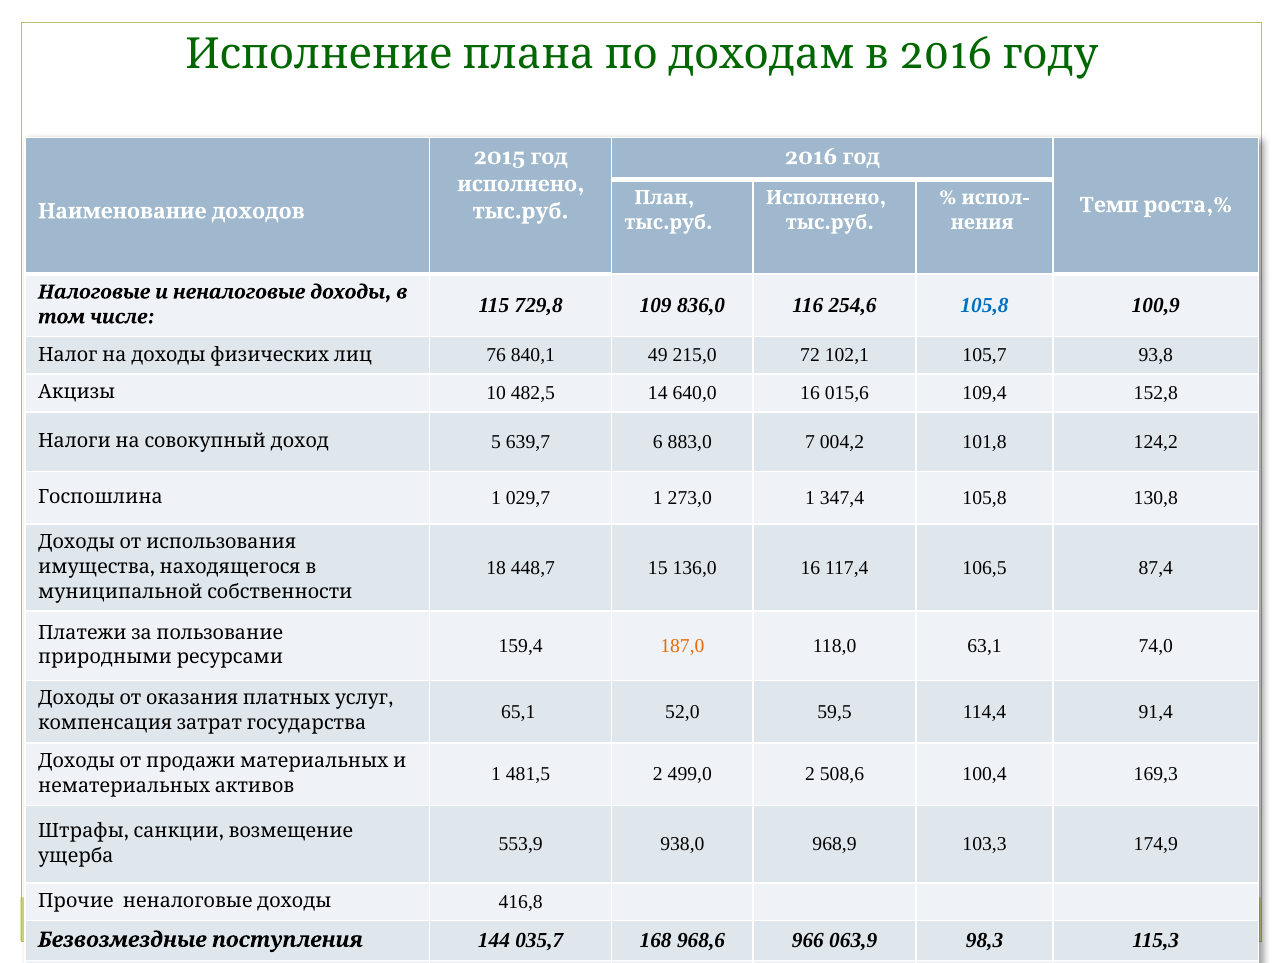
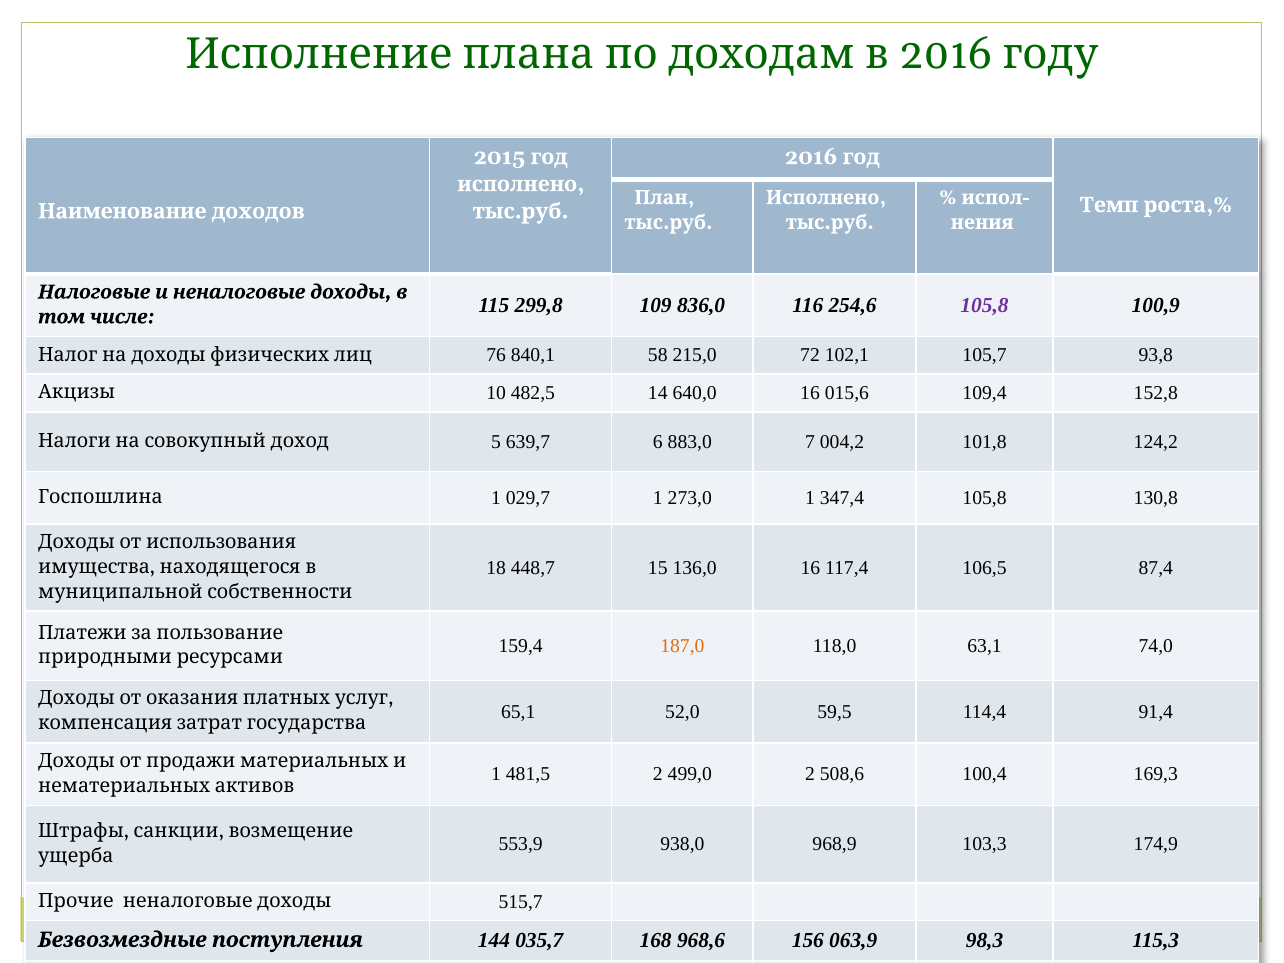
729,8: 729,8 -> 299,8 (539, 305)
105,8 colour: blue -> purple (985, 305)
49: 49 -> 58 (658, 355)
416,8: 416,8 -> 515,7 (521, 902)
966: 966 -> 156 (808, 941)
